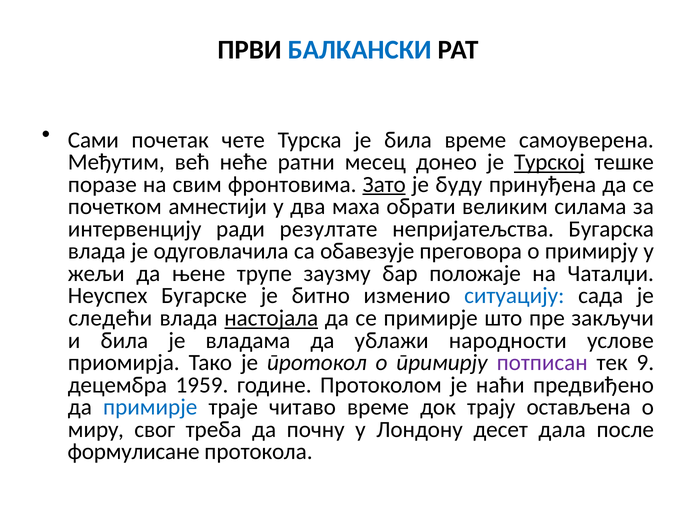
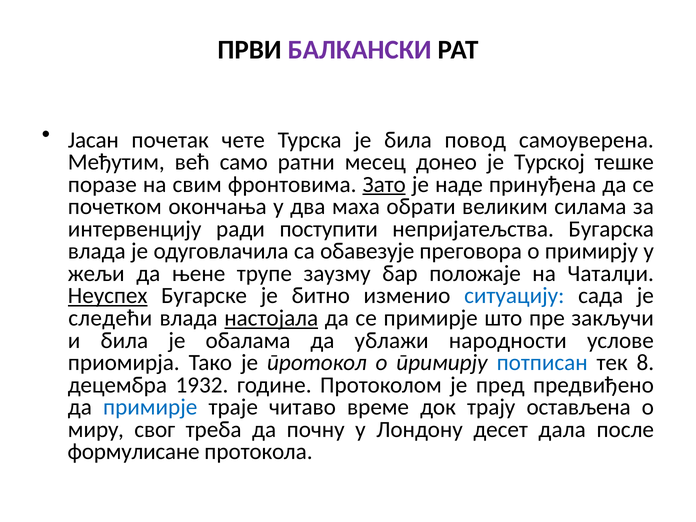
БАЛКАНСКИ colour: blue -> purple (360, 50)
Сами: Сами -> Јасан (93, 140)
била време: време -> повод (475, 140)
неће: неће -> само (244, 162)
Турској underline: present -> none (549, 162)
буду: буду -> наде (459, 184)
амнестији: амнестији -> окончања (218, 207)
резултате: резултате -> поступити (329, 229)
Неуспех underline: none -> present (108, 296)
владама: владама -> обалама (248, 340)
потписан colour: purple -> blue (542, 363)
9: 9 -> 8 (645, 363)
1959: 1959 -> 1932 (202, 385)
наћи: наћи -> пред (500, 385)
